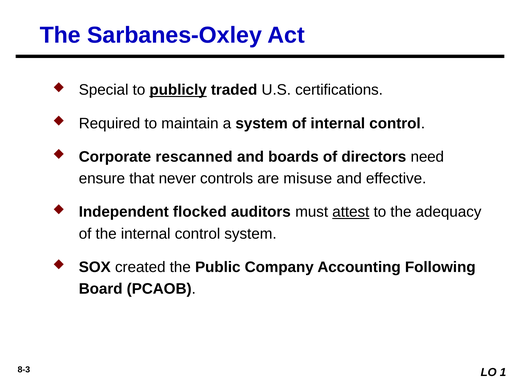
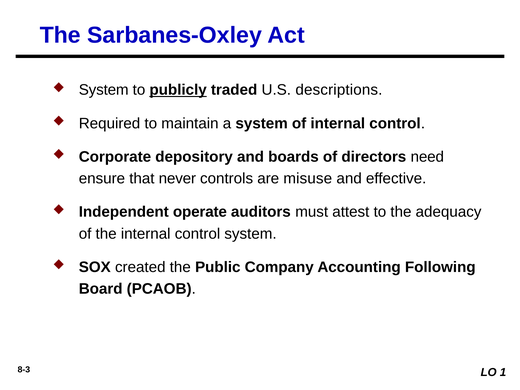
Special: Special -> System (104, 90)
certifications: certifications -> descriptions (339, 90)
rescanned: rescanned -> depository (194, 157)
flocked: flocked -> operate (200, 212)
attest underline: present -> none (351, 212)
